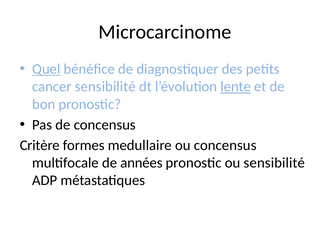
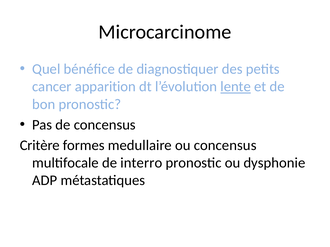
Quel underline: present -> none (46, 69)
cancer sensibilité: sensibilité -> apparition (105, 87)
années: années -> interro (141, 163)
ou sensibilité: sensibilité -> dysphonie (274, 163)
